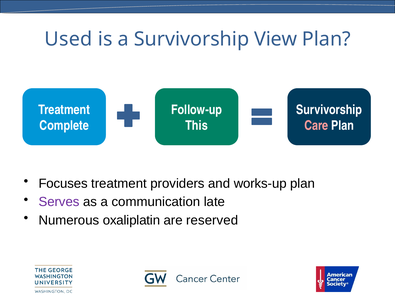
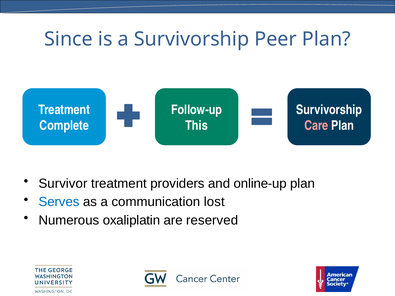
Used: Used -> Since (68, 39)
View: View -> Peer (276, 39)
Focuses: Focuses -> Survivor (63, 184)
works-up: works-up -> online-up (260, 184)
Serves colour: purple -> blue (59, 202)
late: late -> lost (214, 202)
